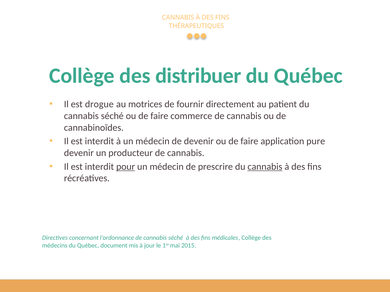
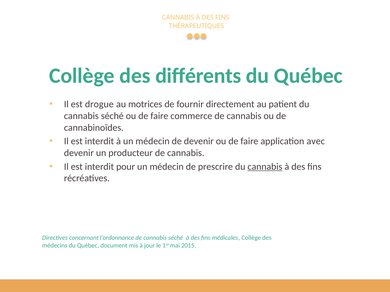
distribuer: distribuer -> différents (198, 76)
pure: pure -> avec (316, 141)
pour underline: present -> none (126, 167)
